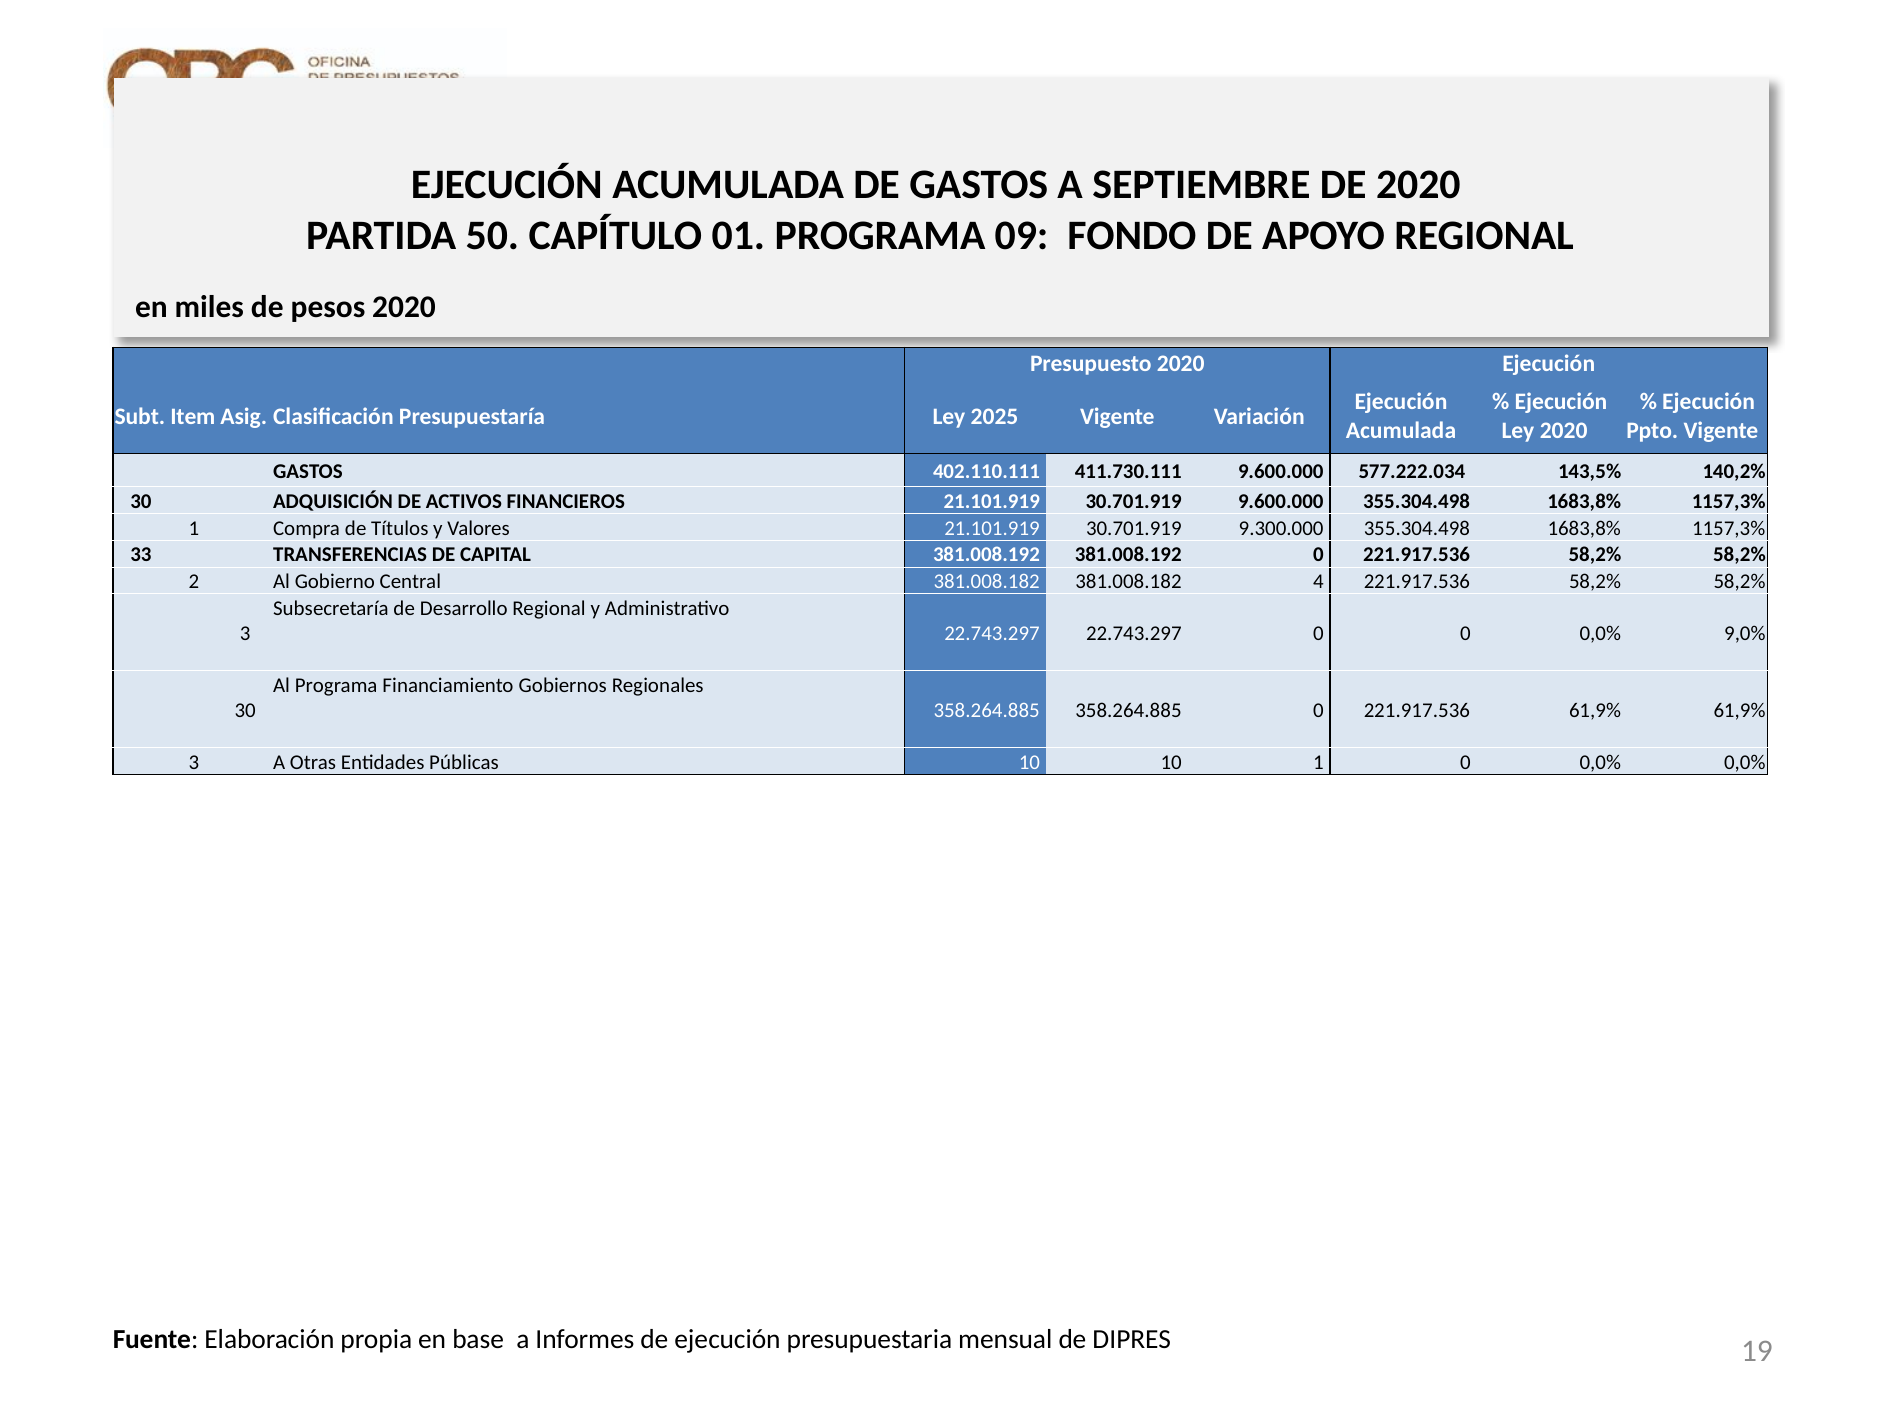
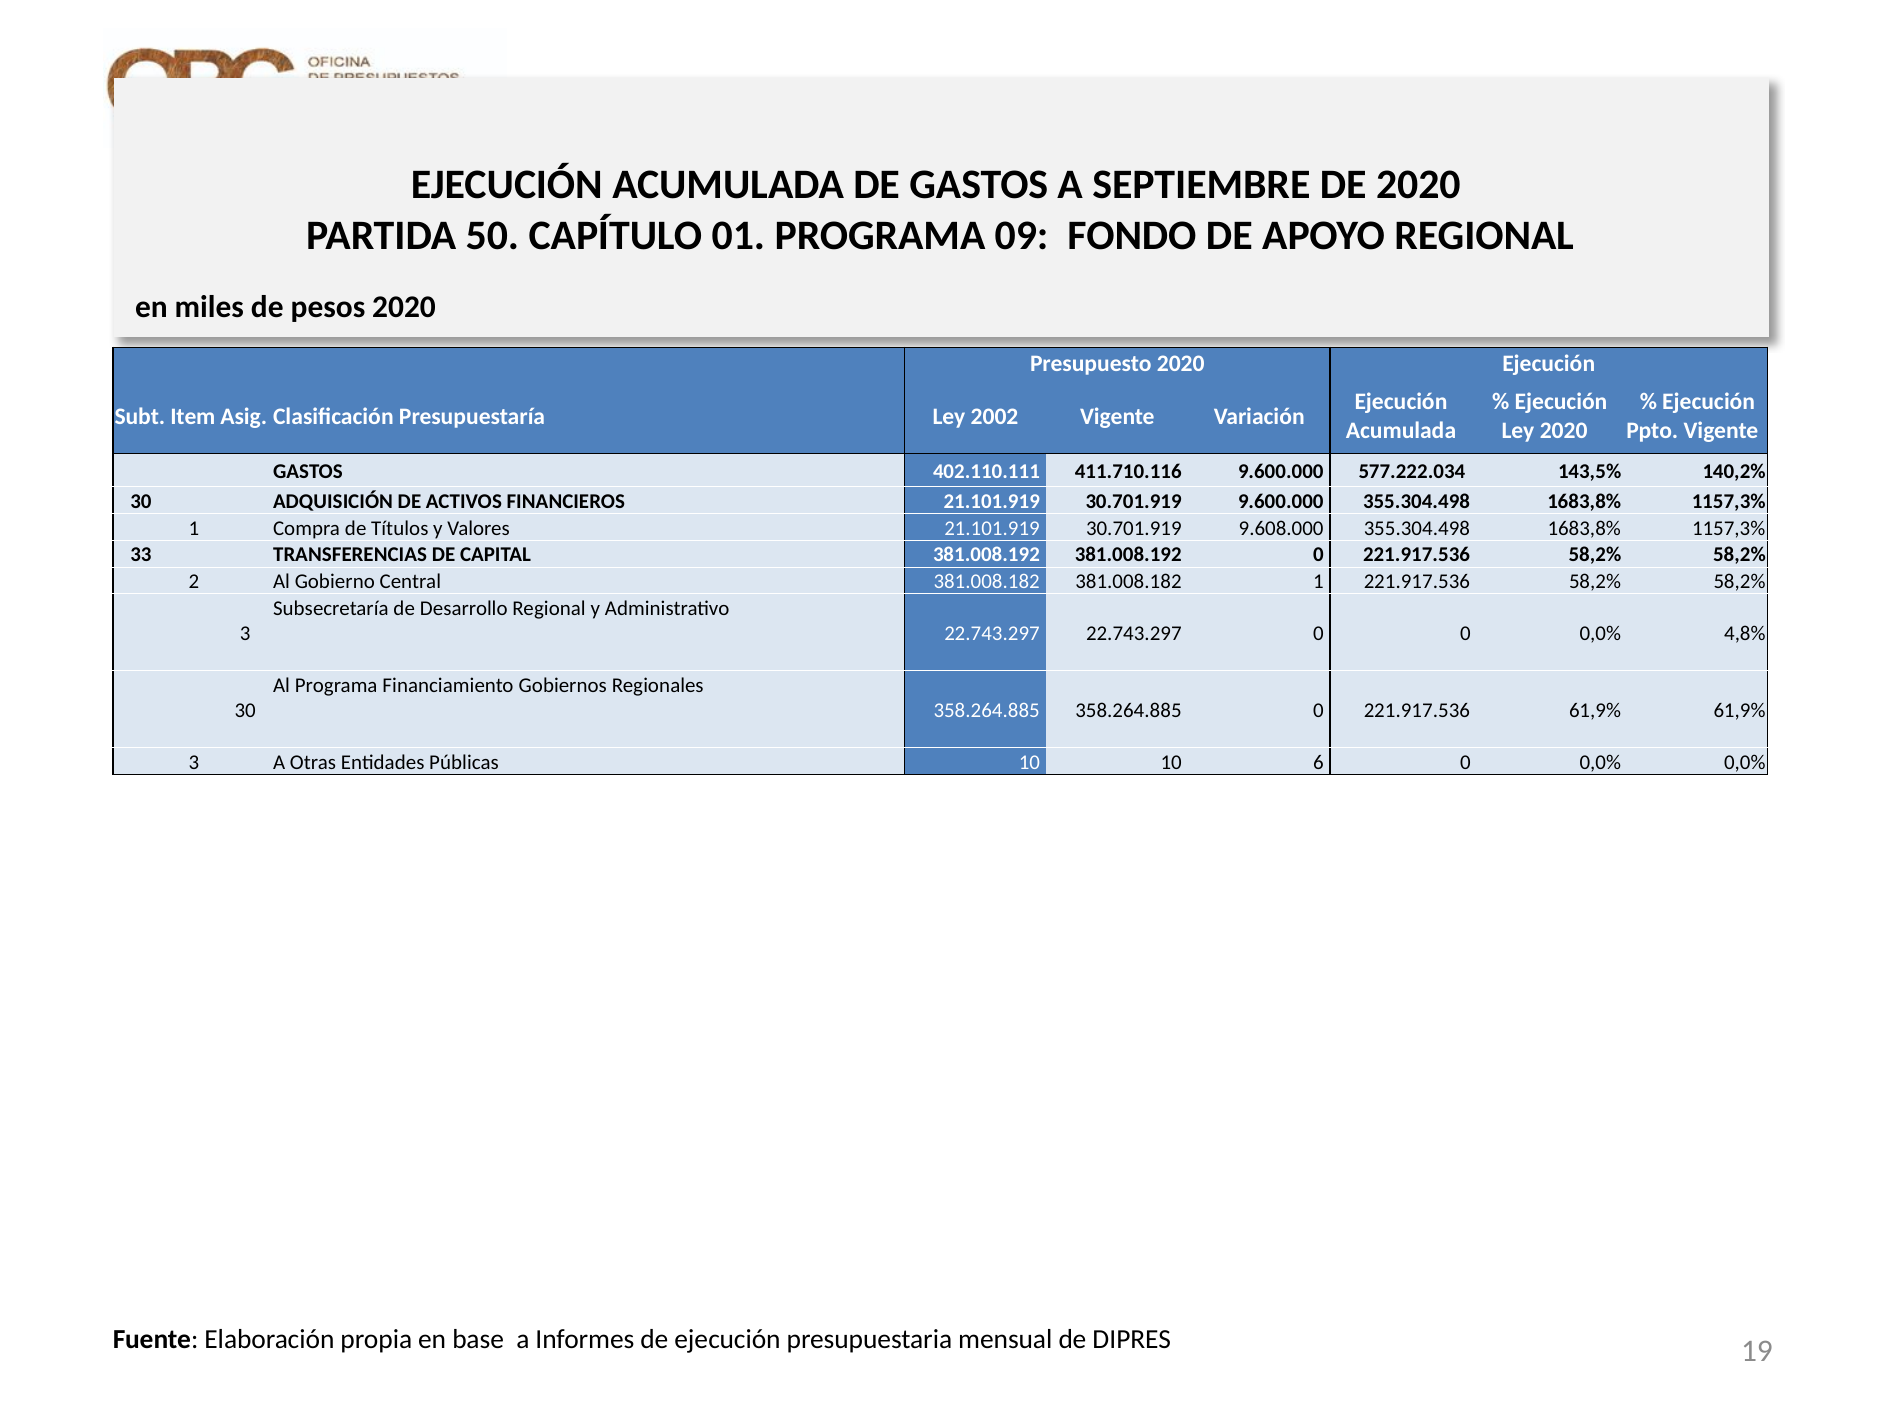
2025: 2025 -> 2002 (995, 416)
411.730.111: 411.730.111 -> 411.710.116 (1128, 471)
9.300.000: 9.300.000 -> 9.608.000 (1281, 528)
381.008.182 4: 4 -> 1 (1319, 582)
9,0%: 9,0% -> 4,8% (1745, 633)
10 1: 1 -> 6 (1319, 762)
